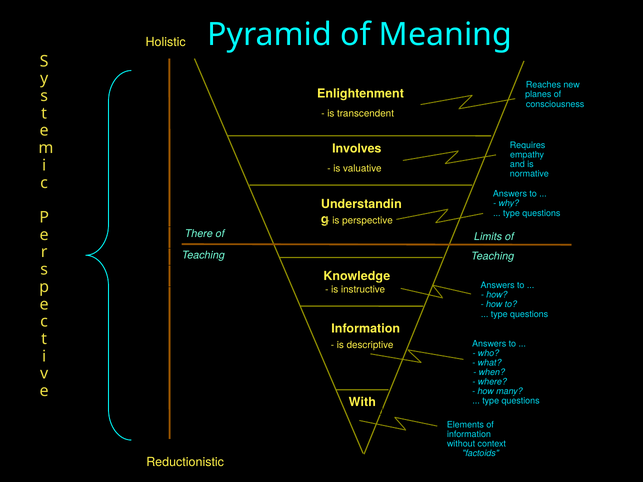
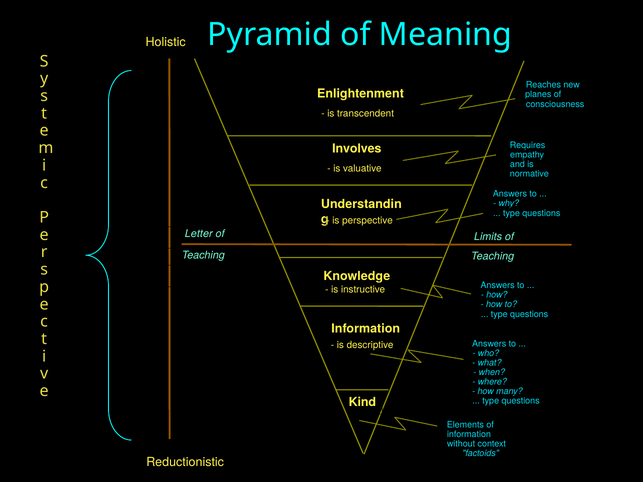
There: There -> Letter (199, 234)
With: With -> Kind (362, 402)
